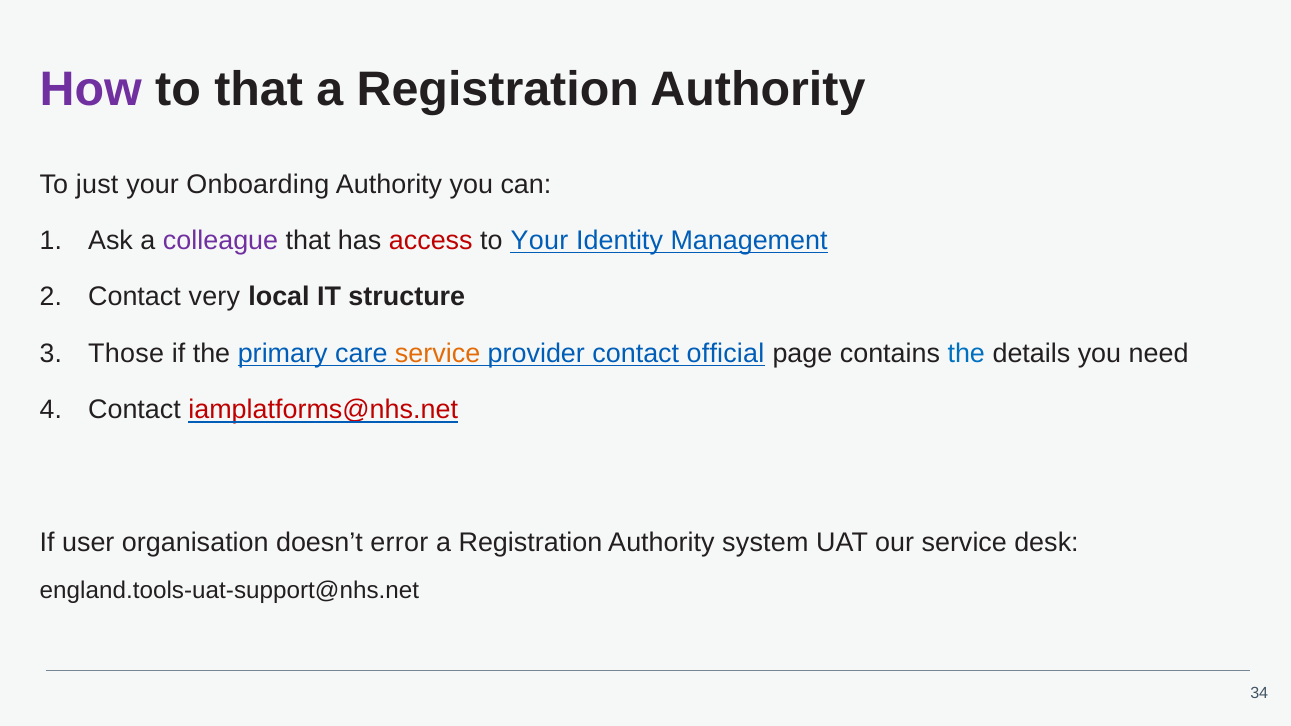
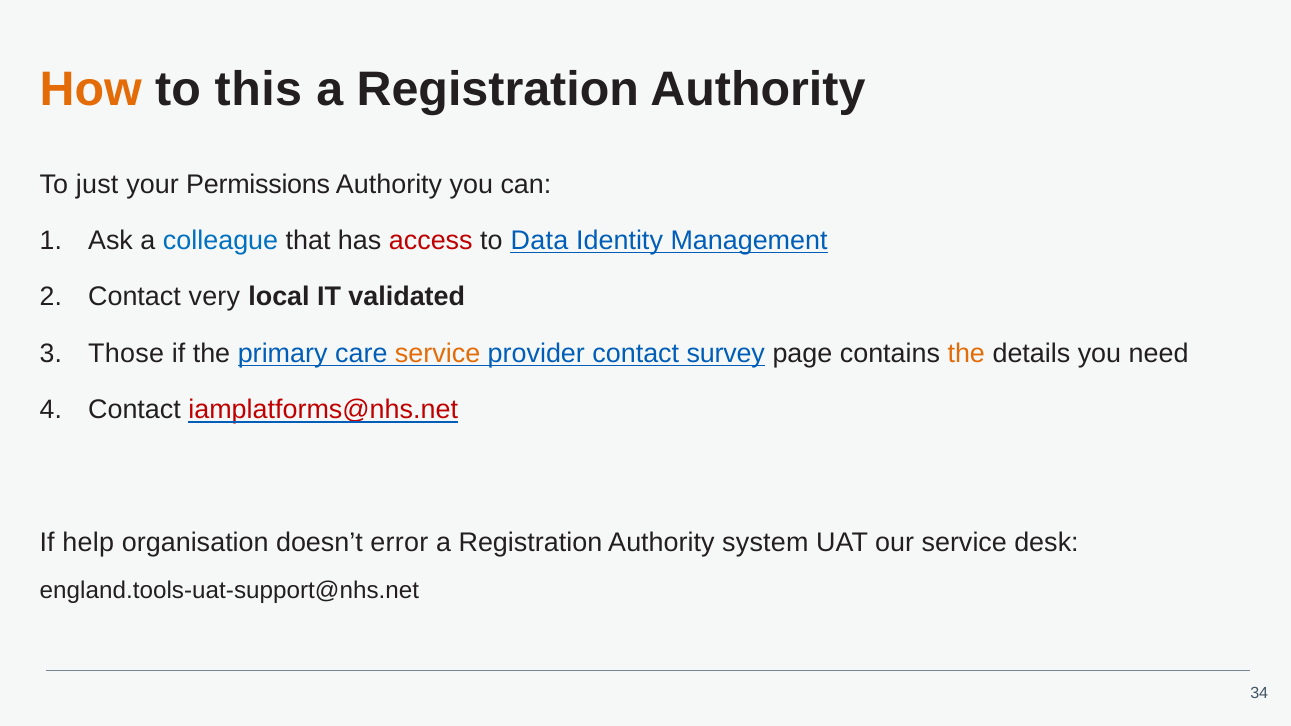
How colour: purple -> orange (91, 89)
to that: that -> this (258, 89)
Onboarding: Onboarding -> Permissions (258, 184)
colleague colour: purple -> blue (221, 241)
to Your: Your -> Data (539, 241)
structure: structure -> validated (407, 297)
official: official -> survey (726, 354)
the colour: blue -> orange (966, 354)
user: user -> help (88, 543)
